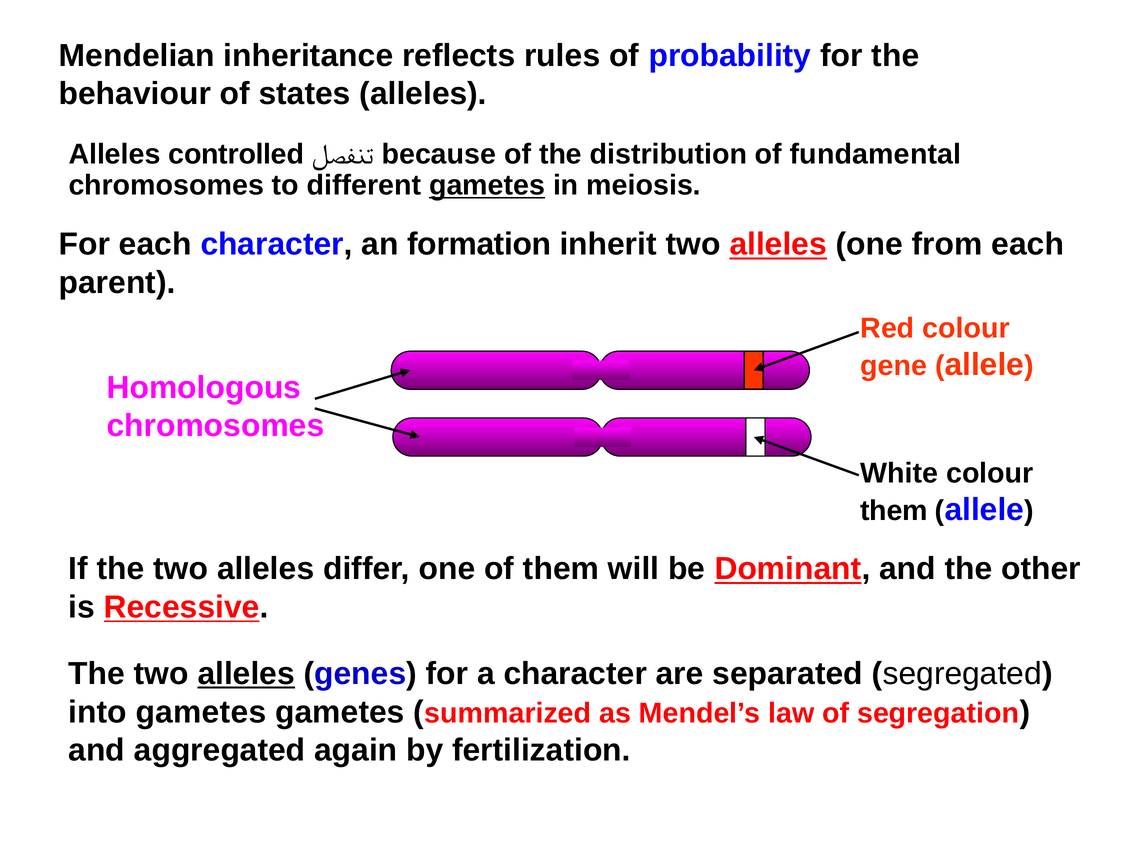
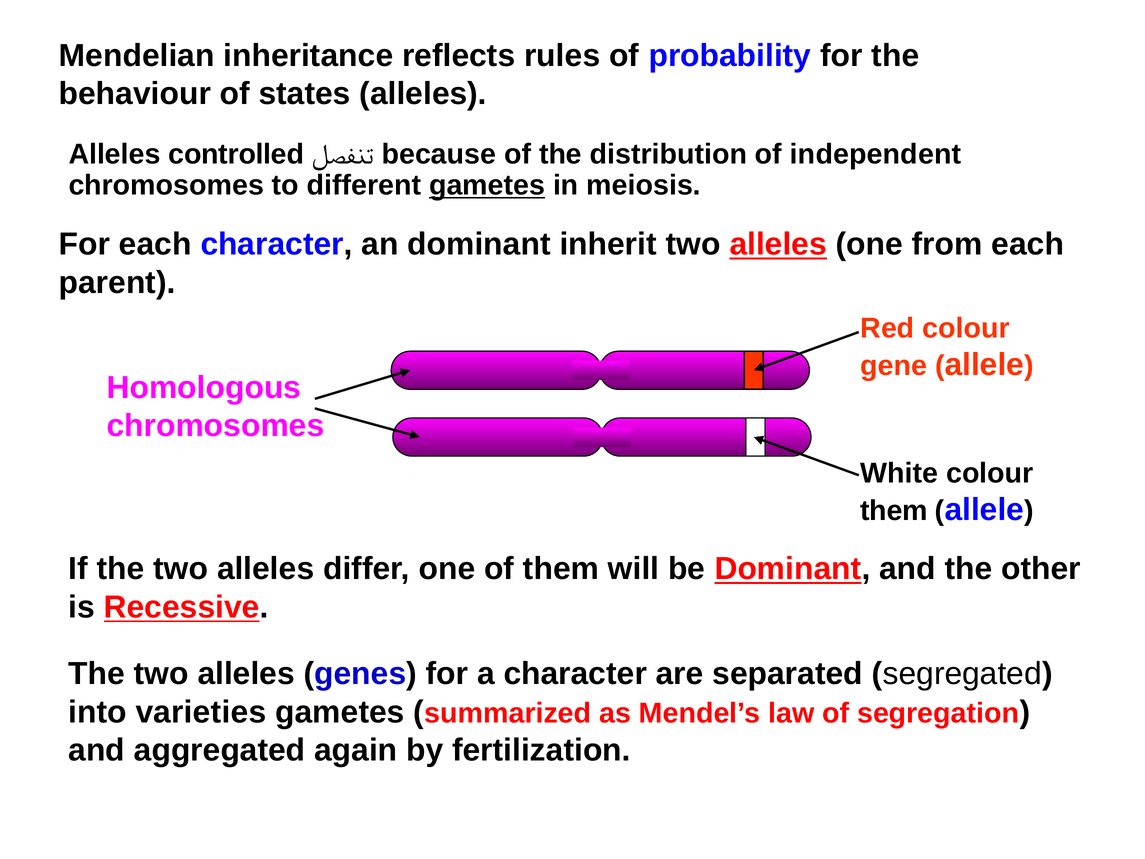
fundamental: fundamental -> independent (876, 154)
an formation: formation -> dominant (479, 244)
alleles underline: present -> none (246, 674)
into gametes: gametes -> varieties (201, 712)
